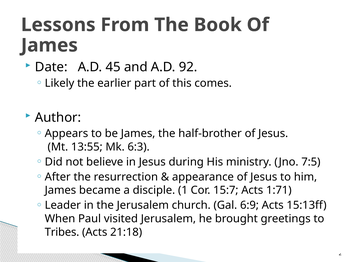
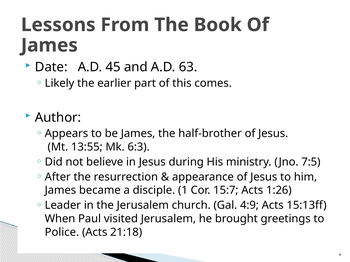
92: 92 -> 63 (188, 67)
1:71: 1:71 -> 1:26 (279, 191)
6:9: 6:9 -> 4:9 (249, 206)
Tribes: Tribes -> Police (62, 233)
